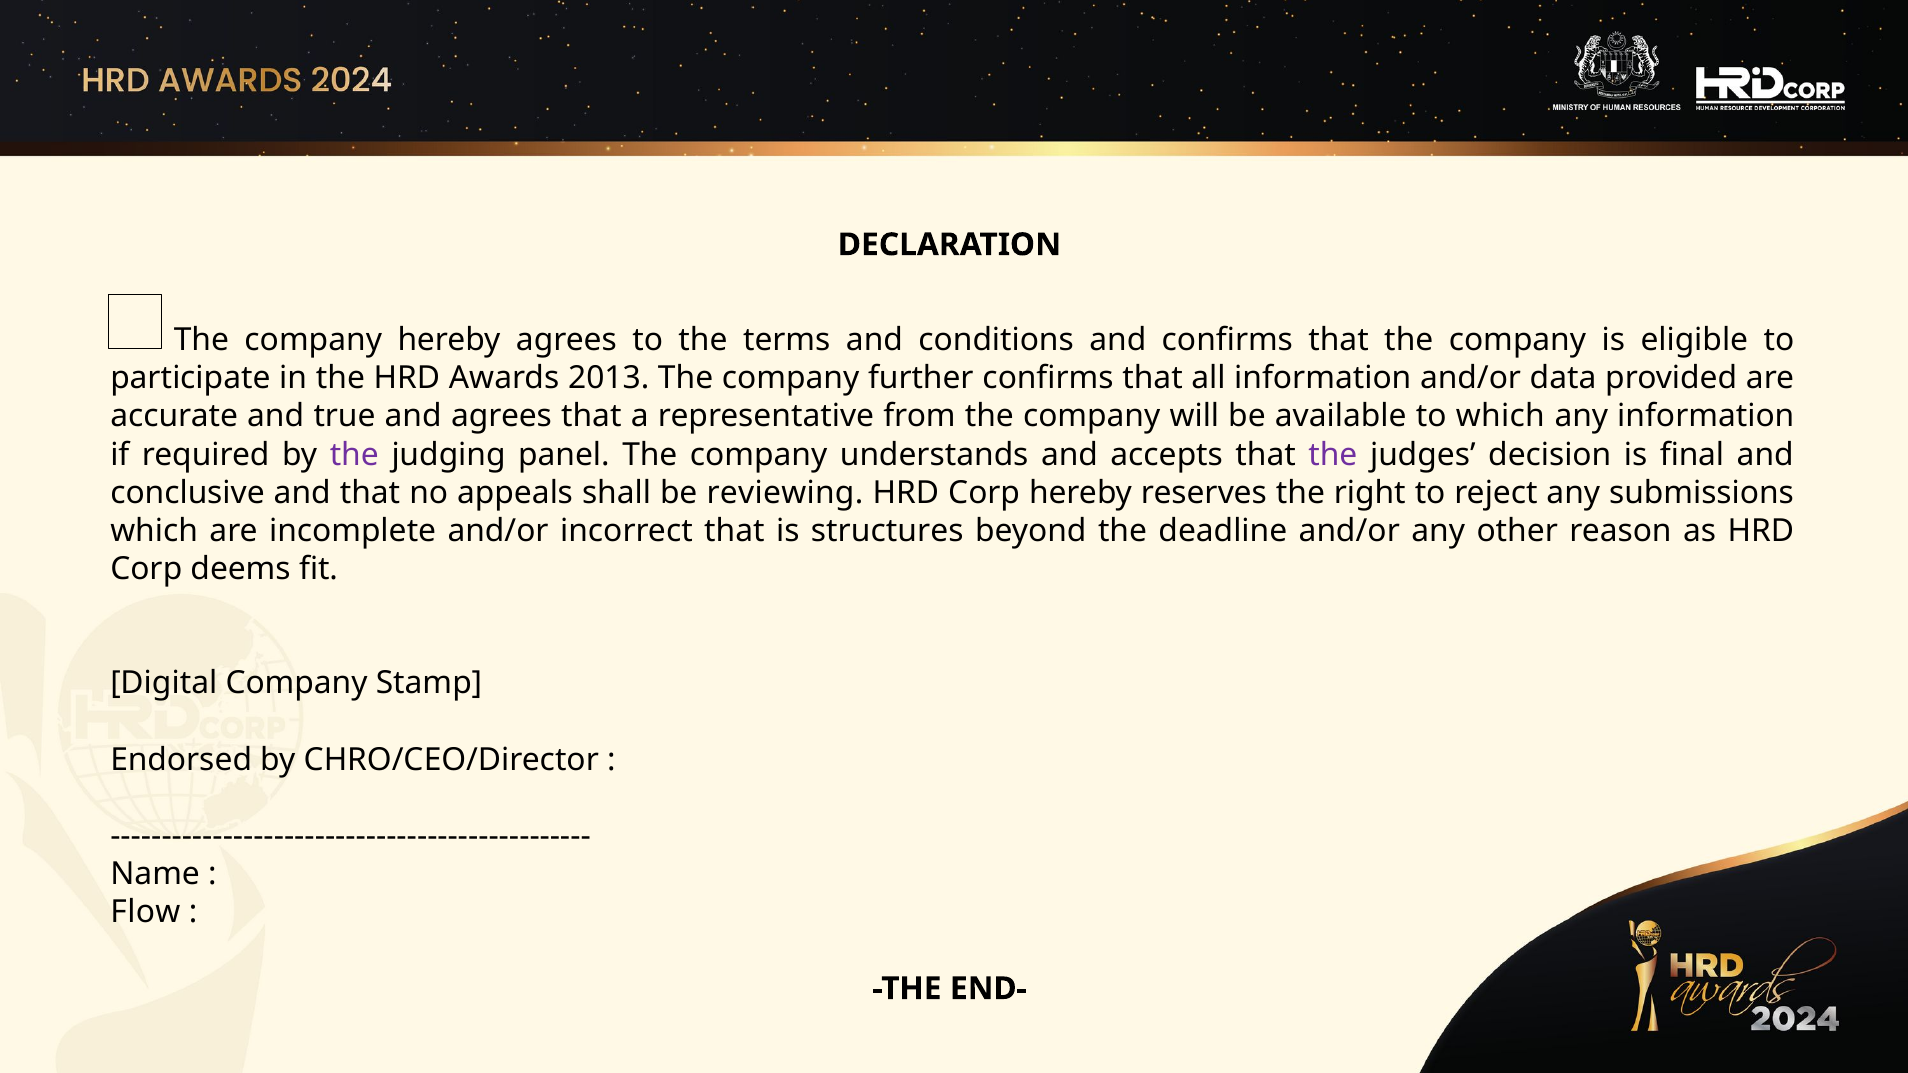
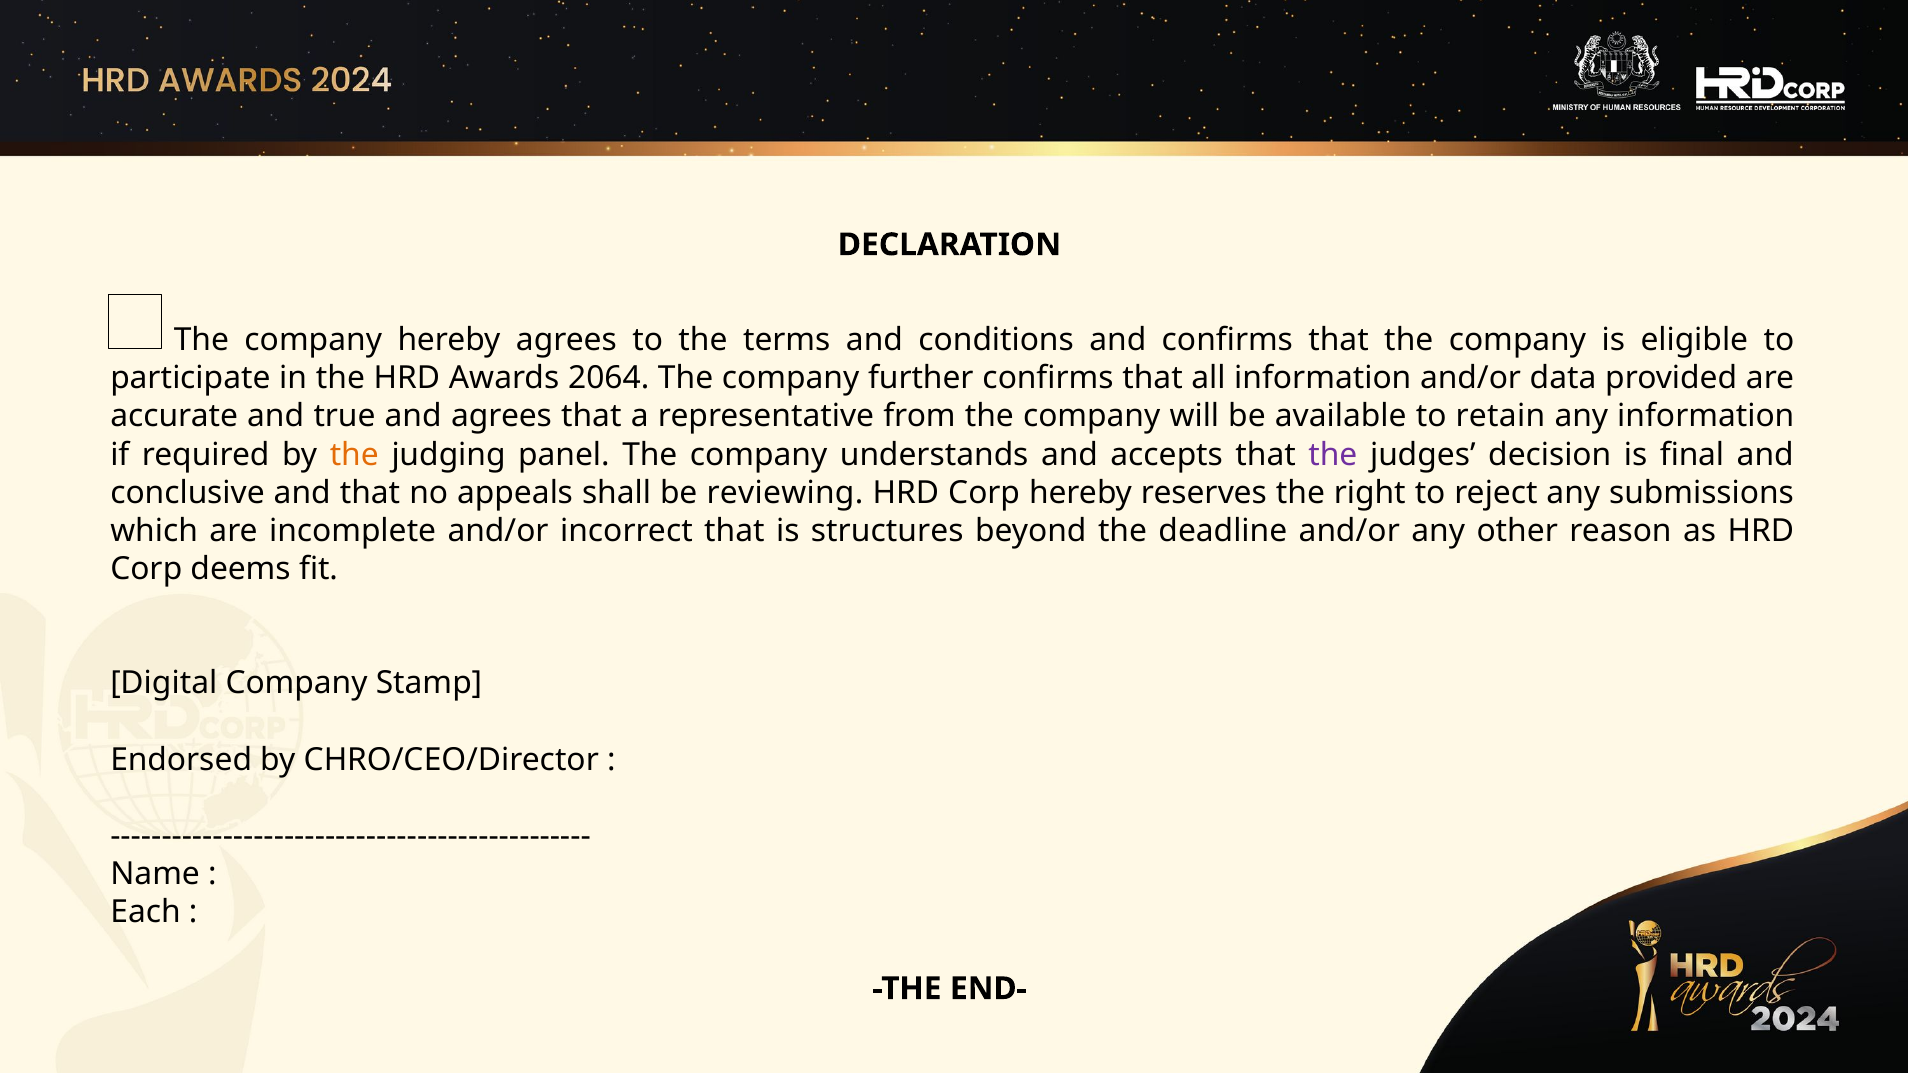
2013: 2013 -> 2064 (609, 378)
to which: which -> retain (1500, 416)
the colour: purple -> orange (354, 455)
Flow: Flow -> Each (146, 913)
